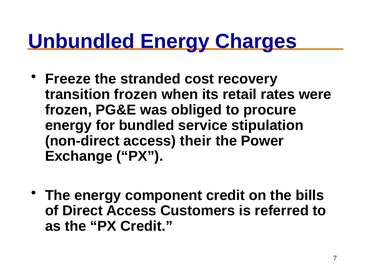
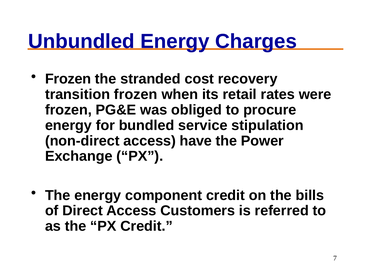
Freeze: Freeze -> Frozen (68, 79)
their: their -> have (196, 141)
